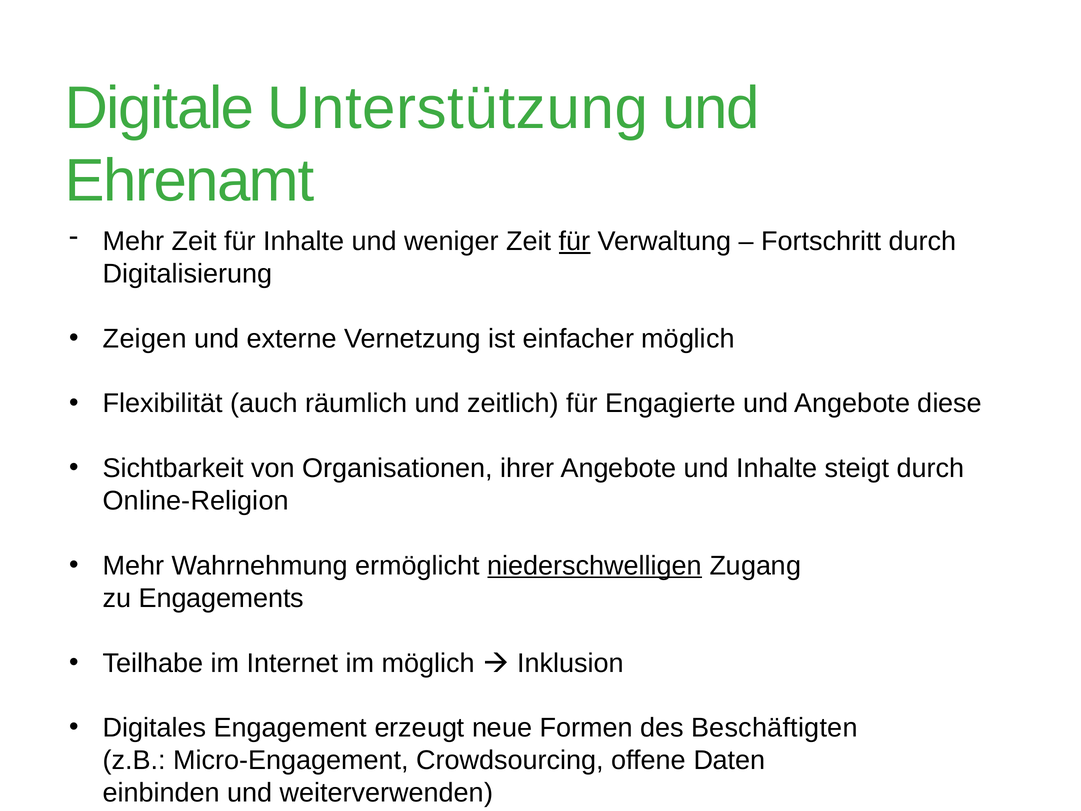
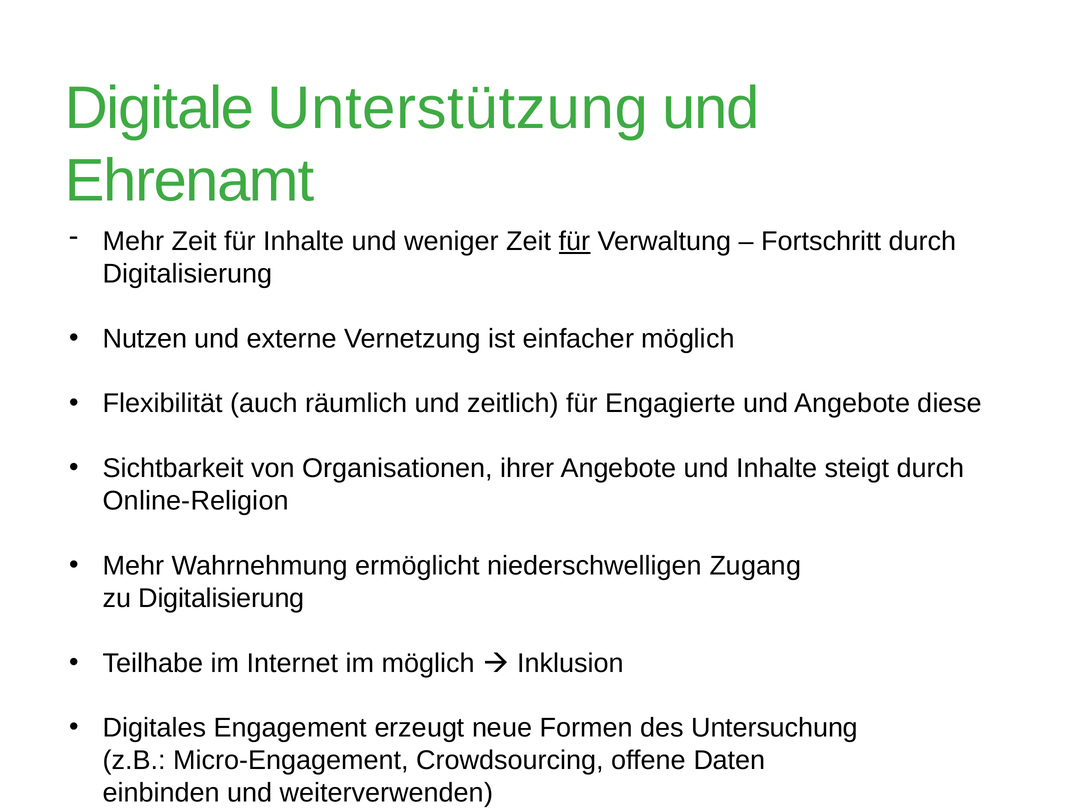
Zeigen: Zeigen -> Nutzen (145, 339)
niederschwelligen underline: present -> none (595, 566)
zu Engagements: Engagements -> Digitalisierung (221, 598)
Beschäftigten: Beschäftigten -> Untersuchung (775, 728)
